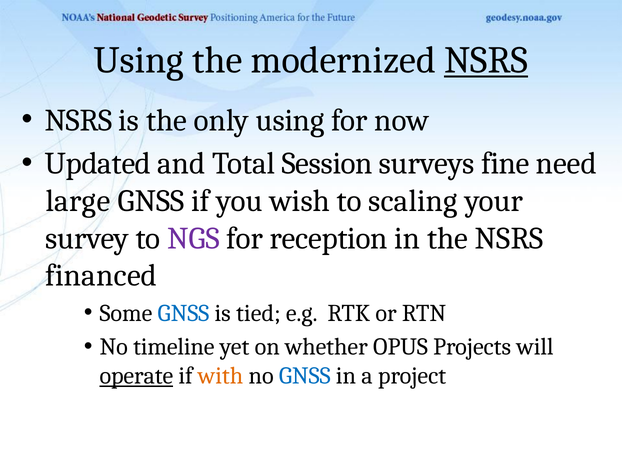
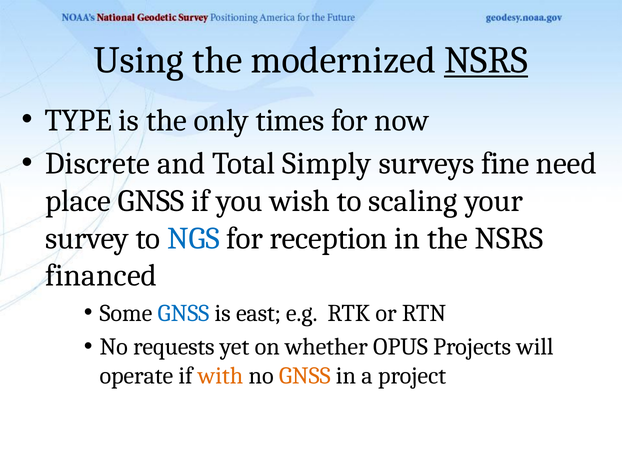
NSRS: NSRS -> TYPE (78, 120)
only using: using -> times (290, 120)
Updated: Updated -> Discrete (98, 164)
Session: Session -> Simply (327, 164)
large: large -> place (78, 201)
NGS colour: purple -> blue (193, 239)
tied: tied -> east (259, 313)
timeline: timeline -> requests (174, 347)
operate underline: present -> none (136, 376)
GNSS colour: blue -> orange (305, 376)
